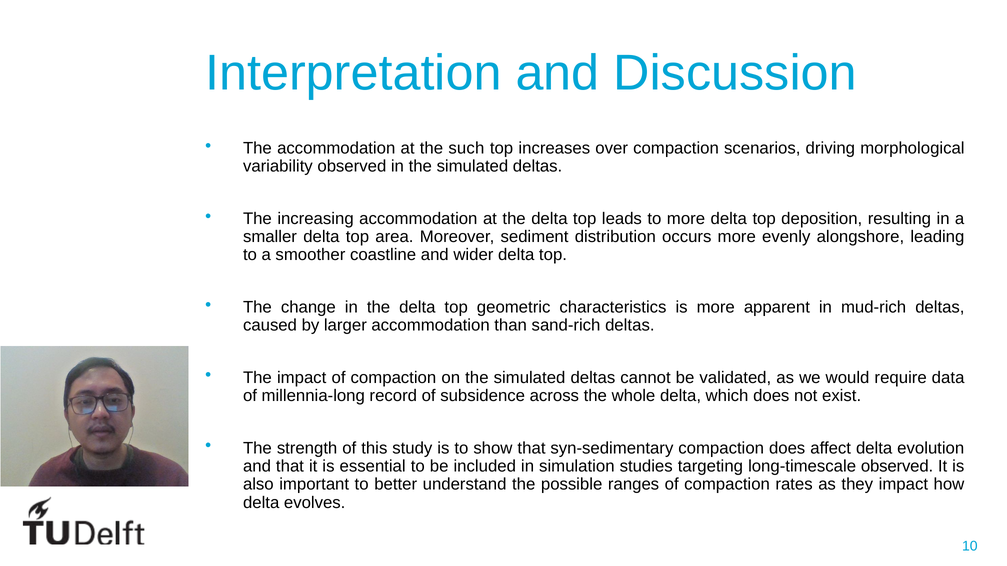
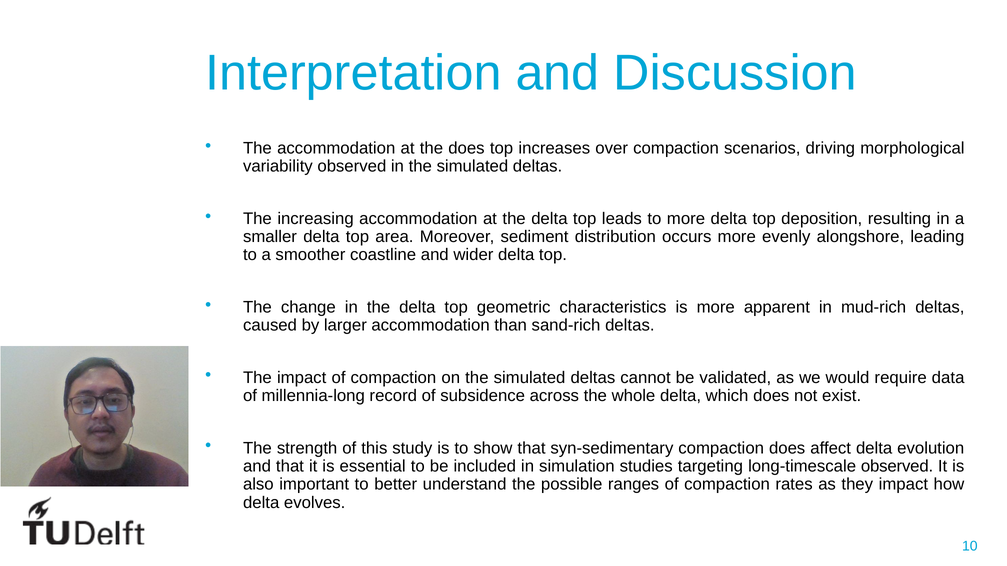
the such: such -> does (466, 148)
